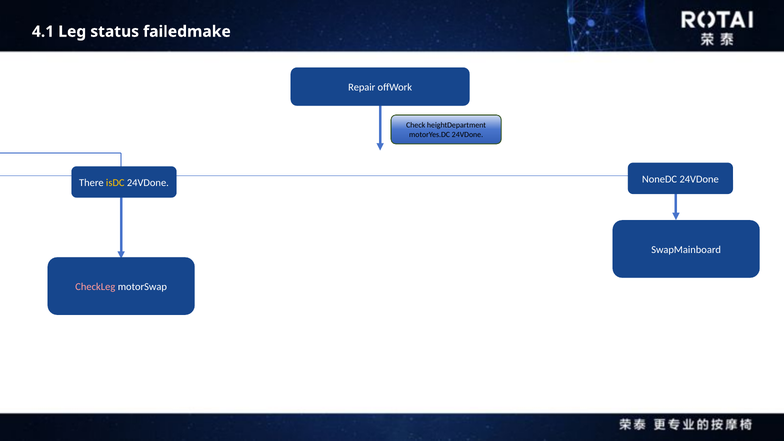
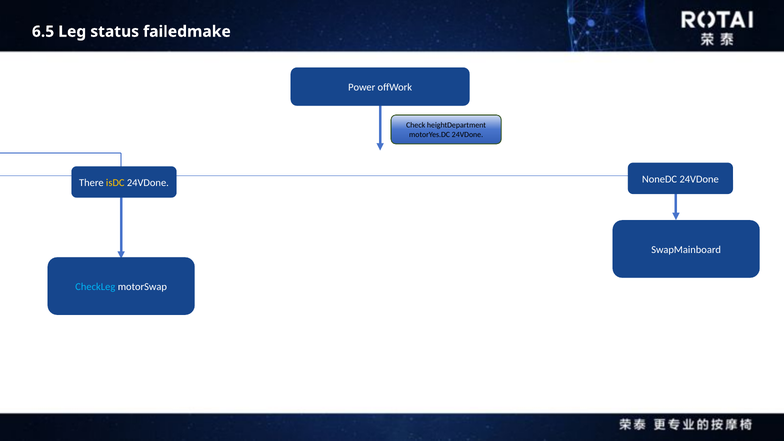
4.1: 4.1 -> 6.5 (43, 32)
Repair: Repair -> Power (362, 87)
CheckLeg colour: pink -> light blue (95, 287)
